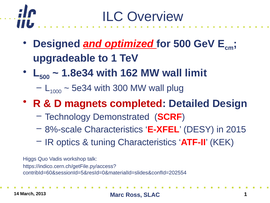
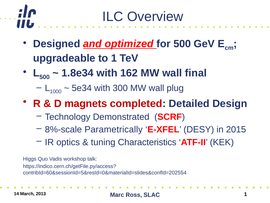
limit: limit -> final (196, 73)
8%-scale Characteristics: Characteristics -> Parametrically (114, 129)
